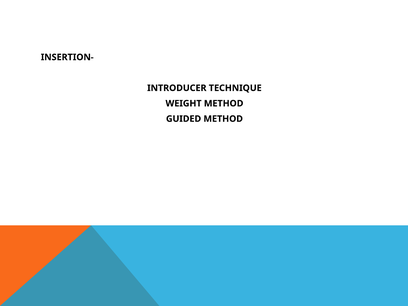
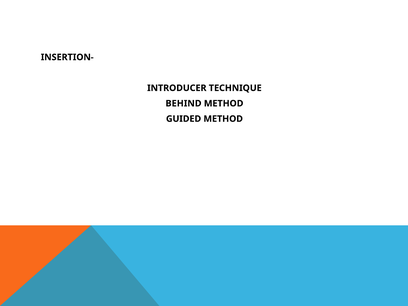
WEIGHT: WEIGHT -> BEHIND (184, 103)
